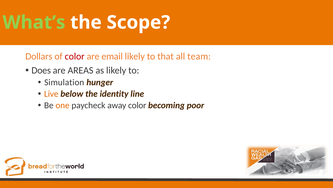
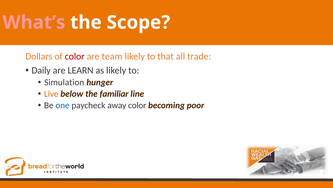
What’s colour: light green -> pink (34, 22)
email: email -> team (112, 56)
team: team -> trade (199, 56)
Does: Does -> Daily (41, 70)
AREAS: AREAS -> LEARN (81, 70)
identity: identity -> familiar (114, 94)
one colour: orange -> blue (63, 105)
